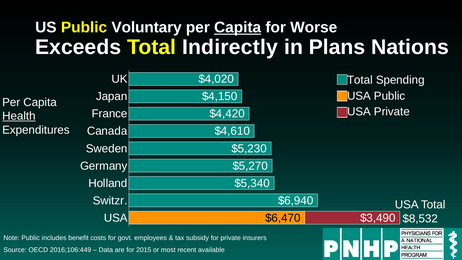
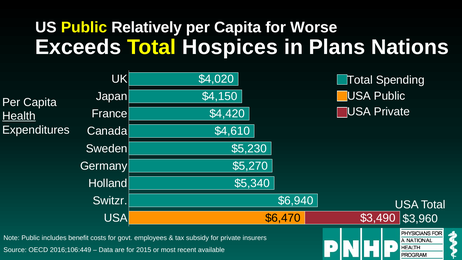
Voluntary: Voluntary -> Relatively (147, 27)
Capita underline: present -> none (238, 27)
Indirectly: Indirectly -> Hospices (230, 47)
$8,532: $8,532 -> $3,960 (420, 219)
